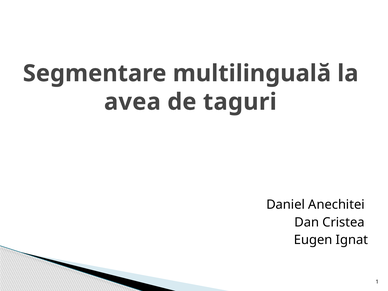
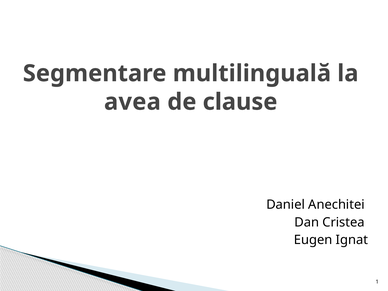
taguri: taguri -> clause (240, 102)
